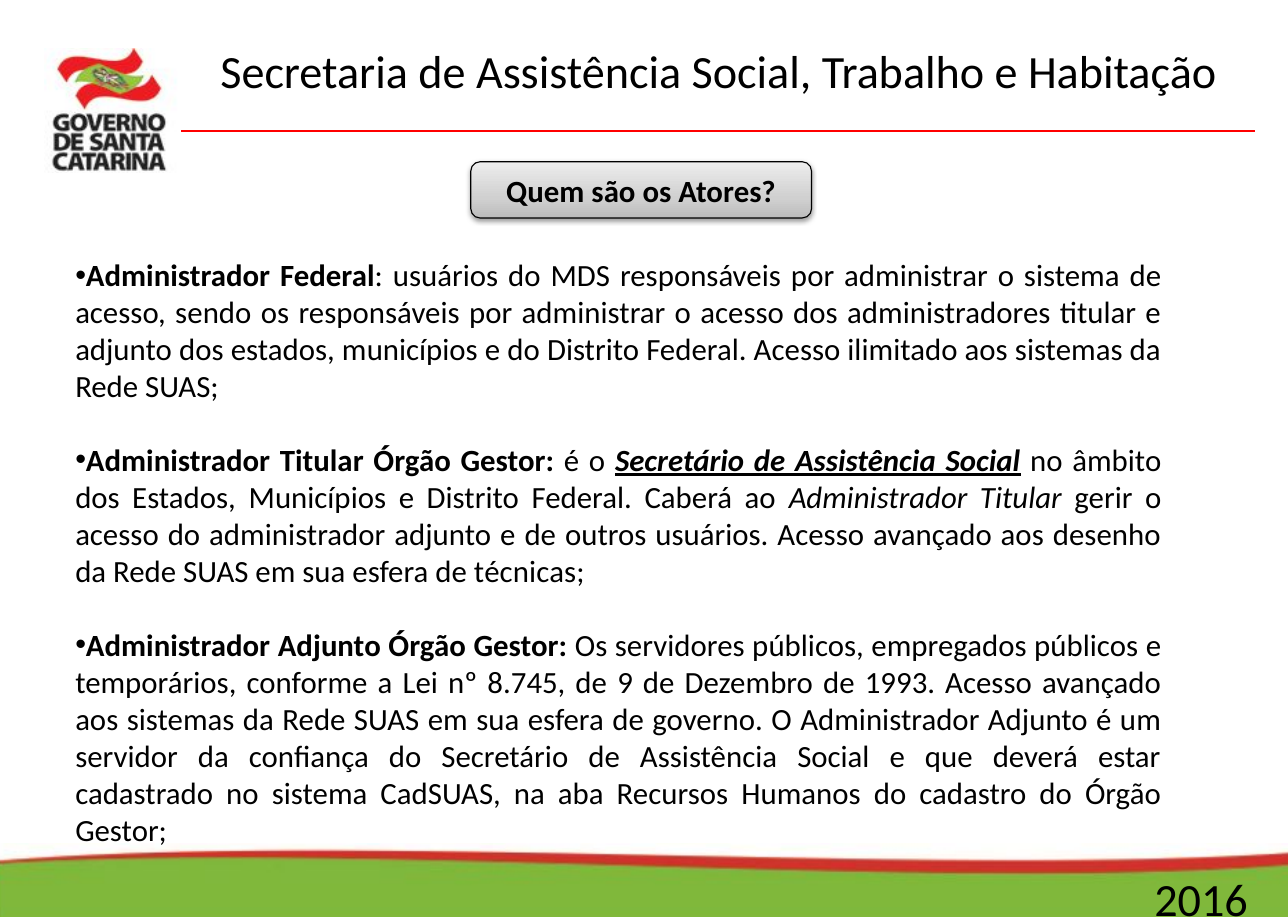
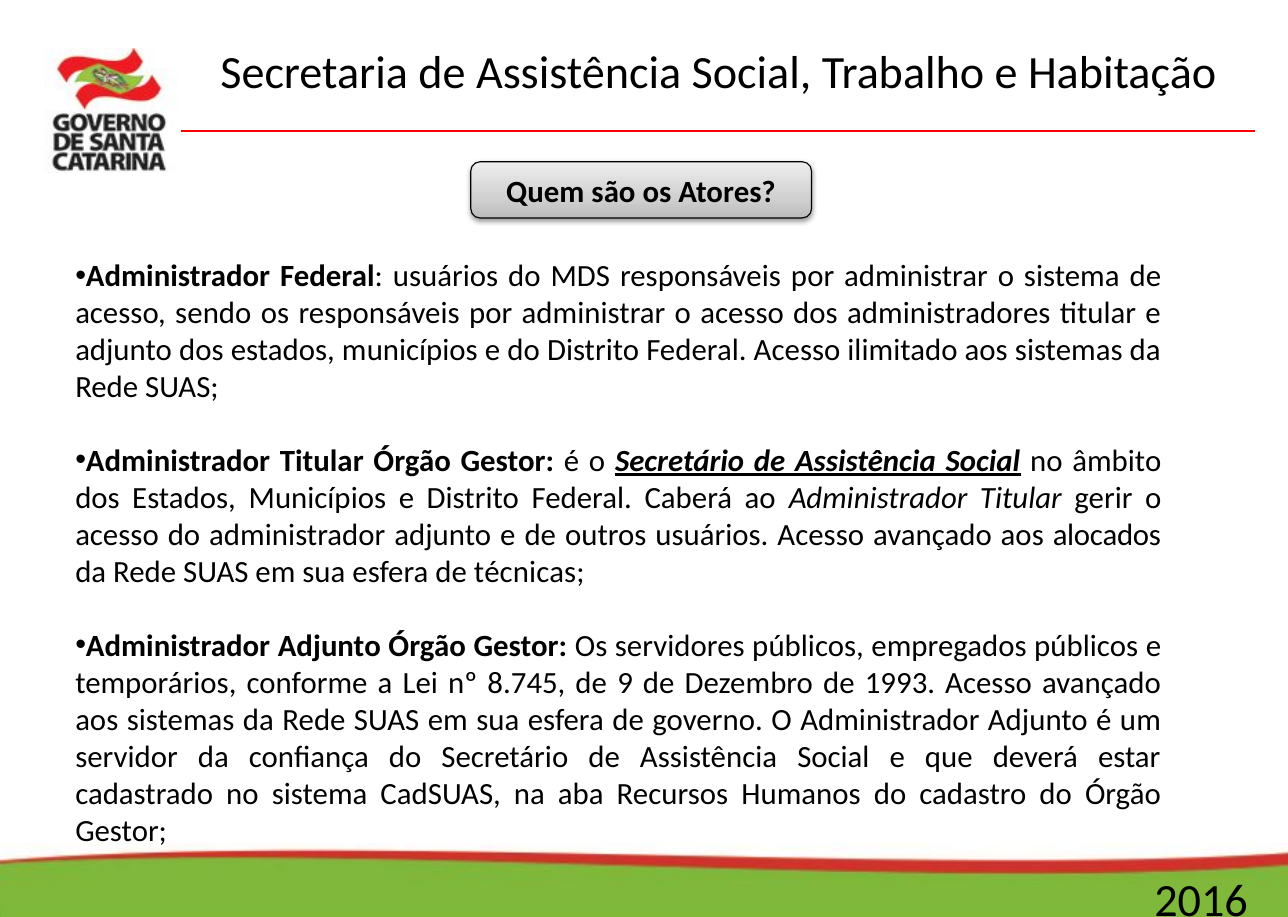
desenho: desenho -> alocados (1107, 535)
